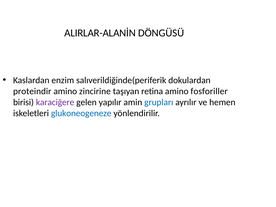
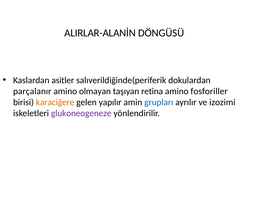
enzim: enzim -> asitler (63, 80)
proteindir: proteindir -> parçalanır (32, 91)
zincirine: zincirine -> olmayan (95, 91)
karaciğere colour: purple -> orange (55, 102)
hemen: hemen -> izozimi (222, 102)
glukoneogeneze colour: blue -> purple (81, 113)
